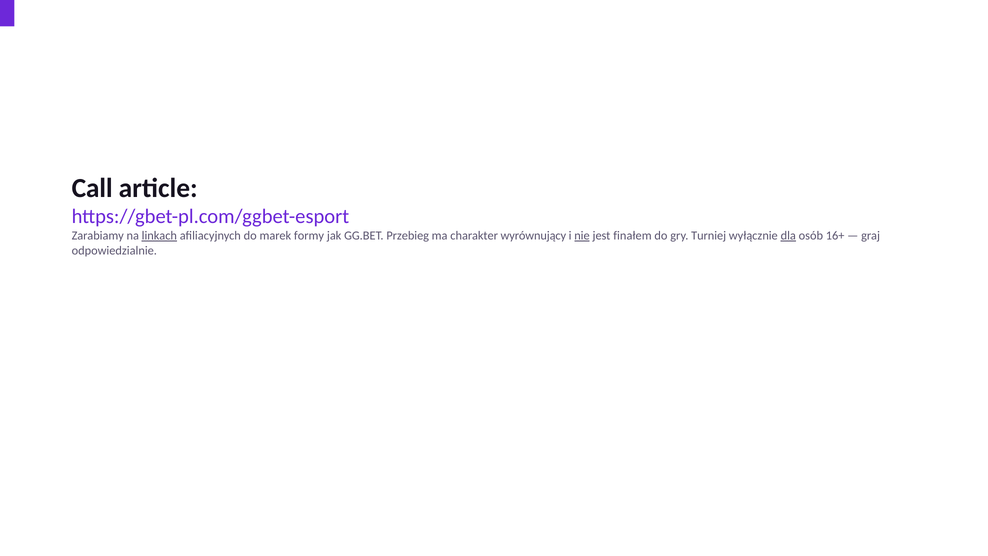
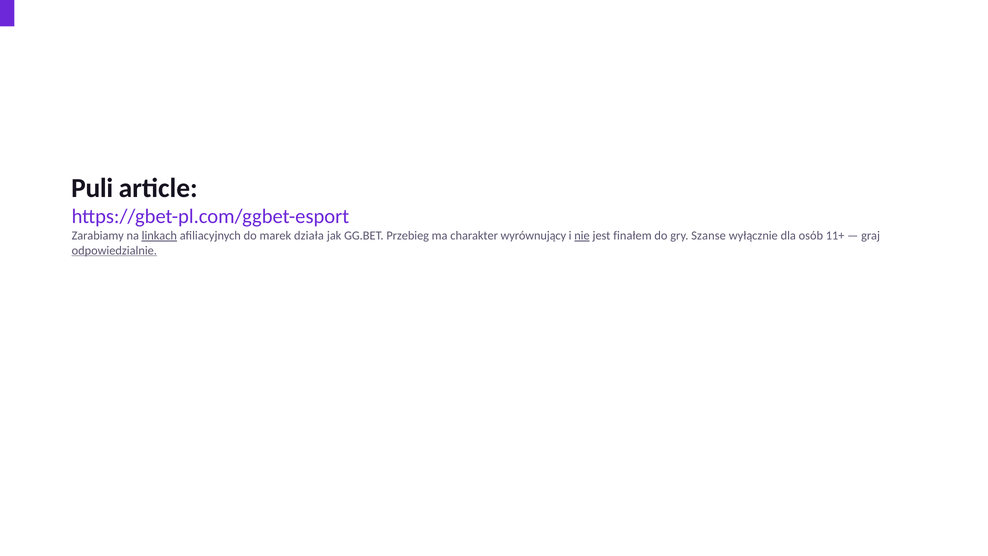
Call: Call -> Puli (92, 188)
formy: formy -> działa (309, 235)
Turniej: Turniej -> Szanse (709, 235)
dla underline: present -> none (788, 235)
16+: 16+ -> 11+ (835, 235)
odpowiedzialnie underline: none -> present (114, 250)
